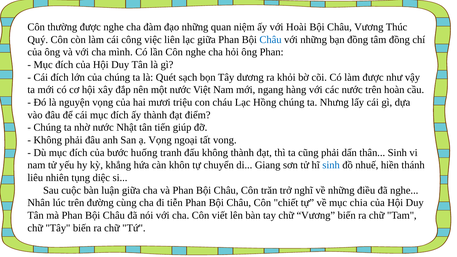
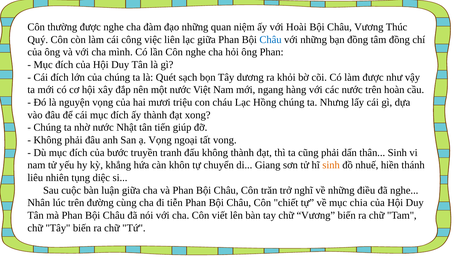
điểm: điểm -> xong (198, 115)
huống: huống -> truyền (144, 153)
sinh colour: blue -> orange (331, 165)
